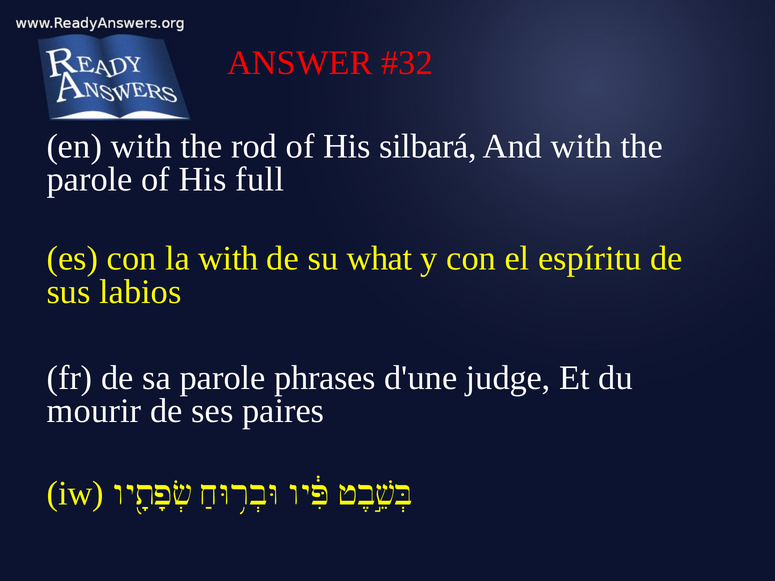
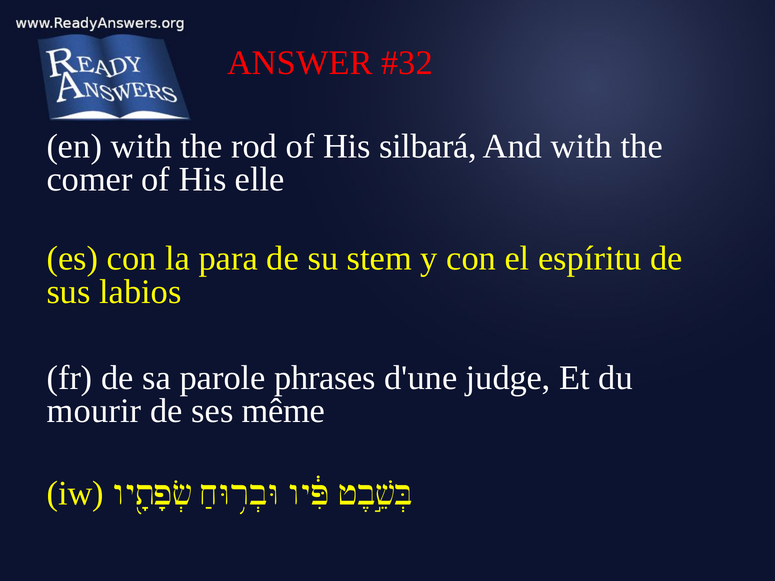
parole: parole -> comer (90, 179)
full: full -> elle (260, 179)
la with: with -> para (228, 259)
what: what -> stem (379, 259)
paires: paires -> même (283, 411)
